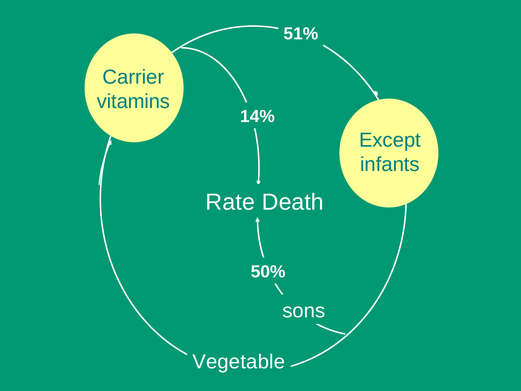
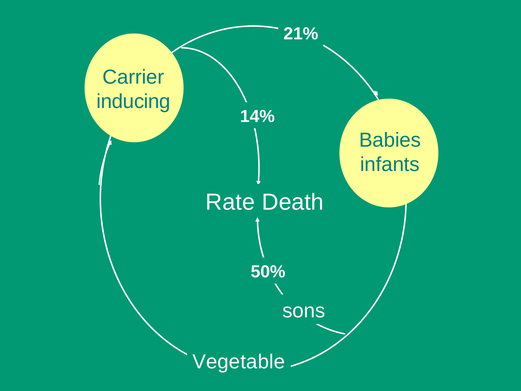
51%: 51% -> 21% (301, 34)
vitamins: vitamins -> inducing (134, 101)
Except: Except -> Babies (390, 140)
